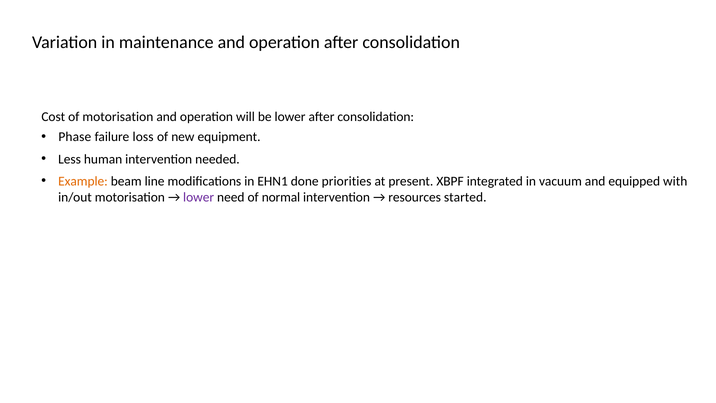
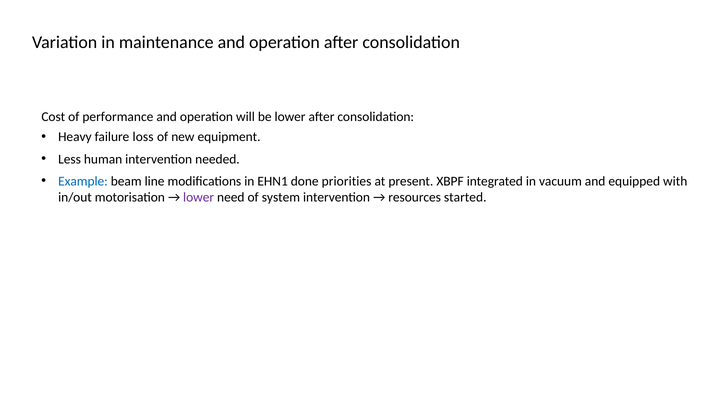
of motorisation: motorisation -> performance (118, 117)
Phase: Phase -> Heavy (75, 137)
Example colour: orange -> blue (83, 181)
normal: normal -> system (281, 197)
